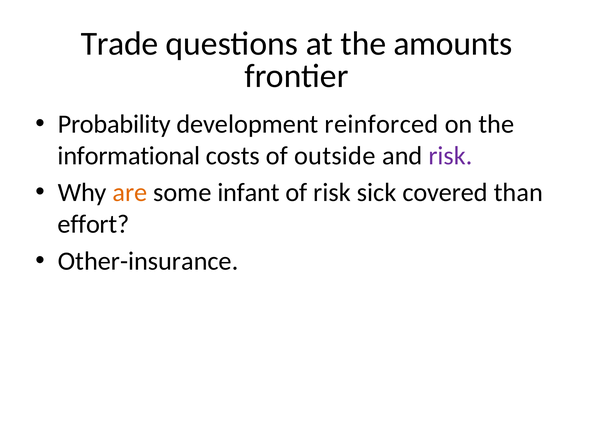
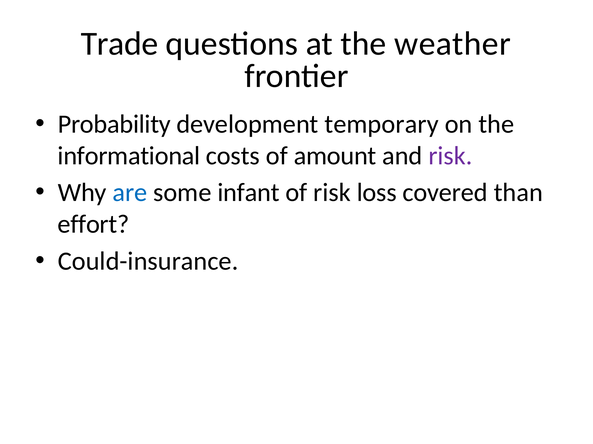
amounts: amounts -> weather (453, 44)
reinforced: reinforced -> temporary (382, 124)
outside: outside -> amount (335, 156)
are colour: orange -> blue (130, 193)
sick: sick -> loss (377, 193)
Other-insurance: Other-insurance -> Could-insurance (148, 261)
